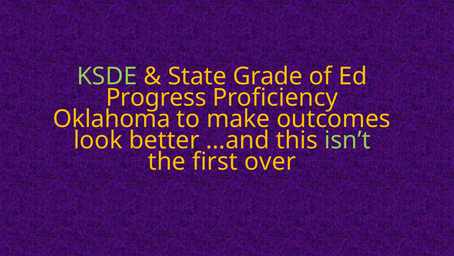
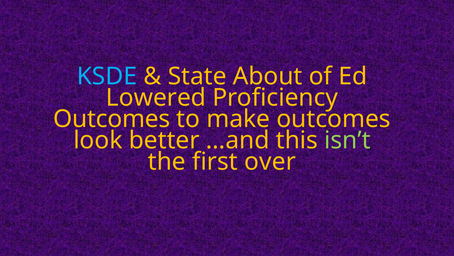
KSDE colour: light green -> light blue (107, 76)
Grade: Grade -> About (268, 76)
Progress: Progress -> Lowered (156, 97)
Oklahoma: Oklahoma -> Outcomes (112, 119)
